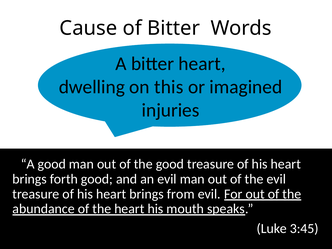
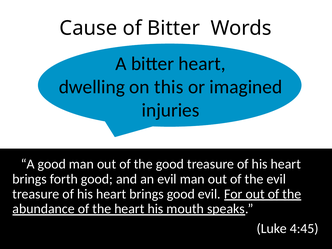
brings from: from -> good (181, 194)
3:45: 3:45 -> 4:45 (304, 228)
